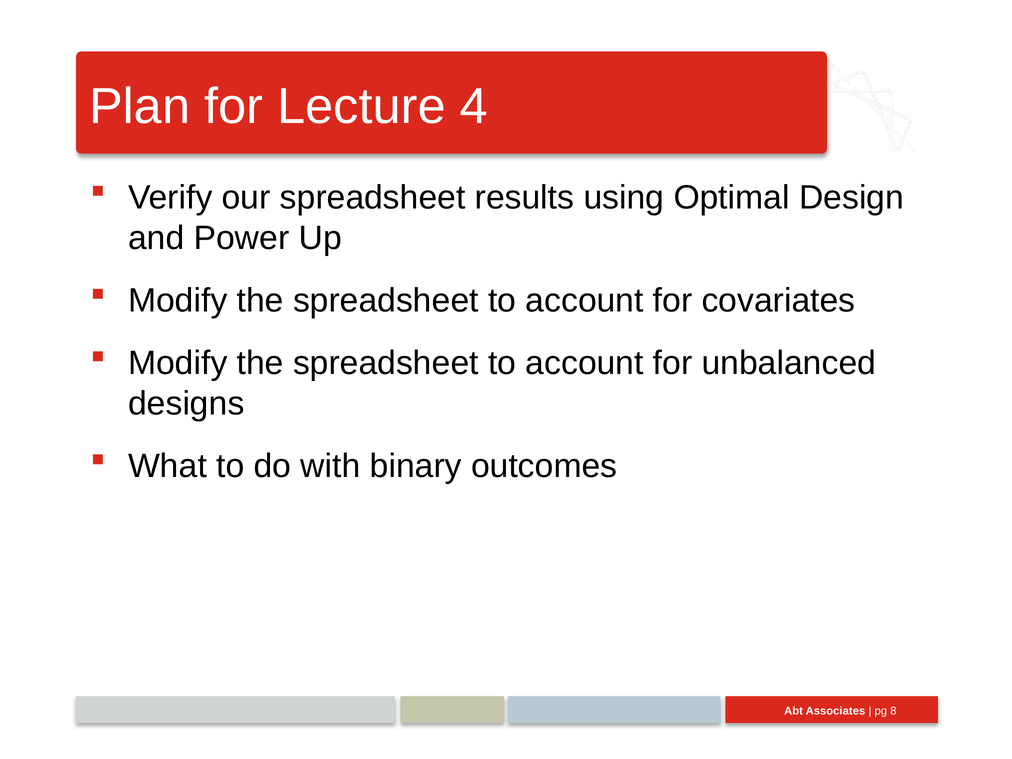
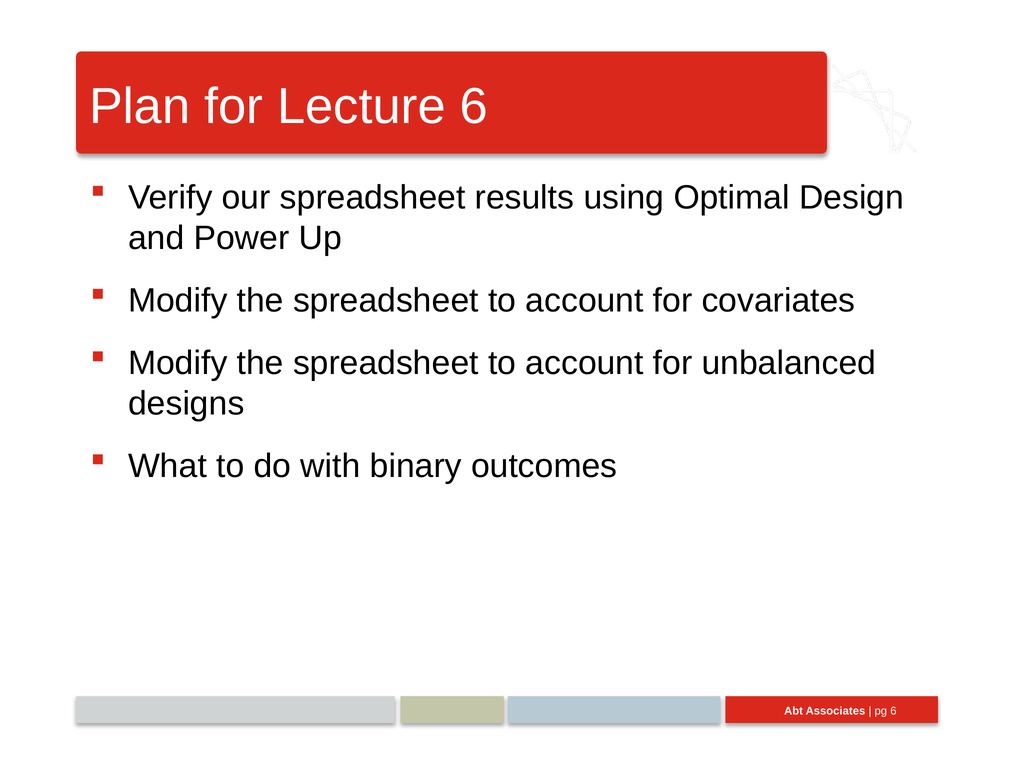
Lecture 4: 4 -> 6 (474, 107)
8: 8 -> 6 (893, 711)
